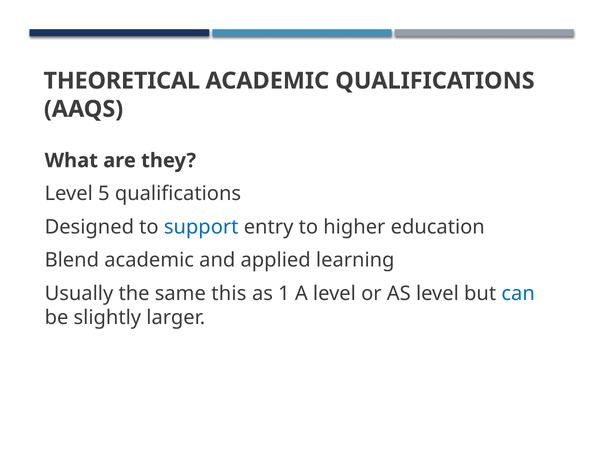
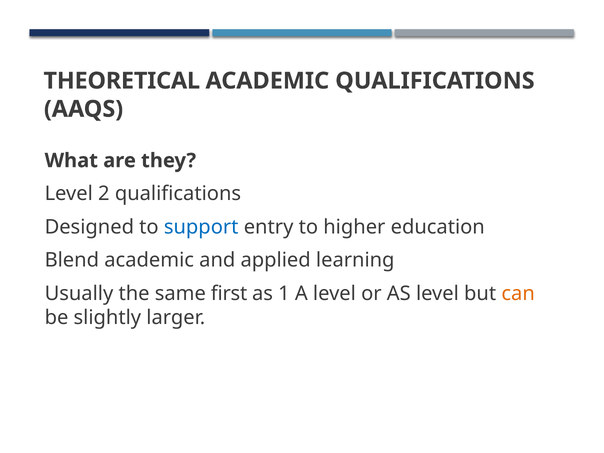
5: 5 -> 2 (104, 194)
this: this -> first (229, 293)
can colour: blue -> orange (518, 293)
